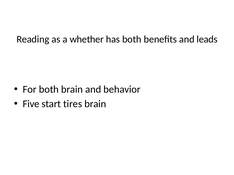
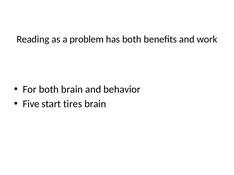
whether: whether -> problem (87, 39)
leads: leads -> work (207, 39)
